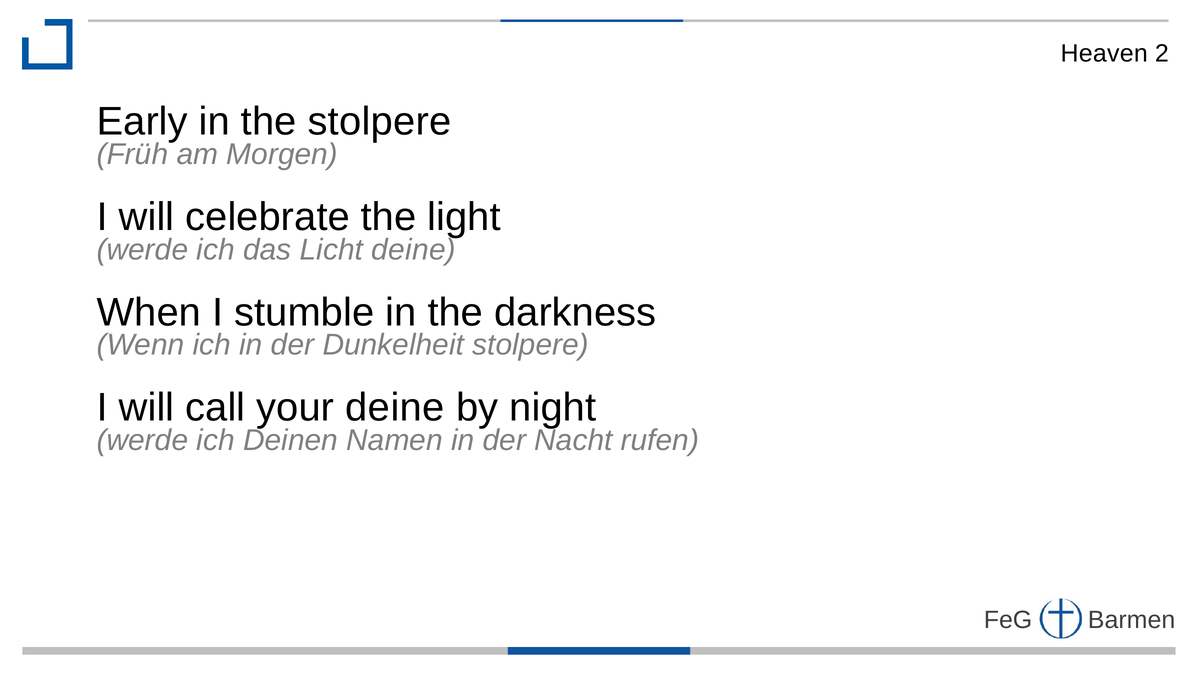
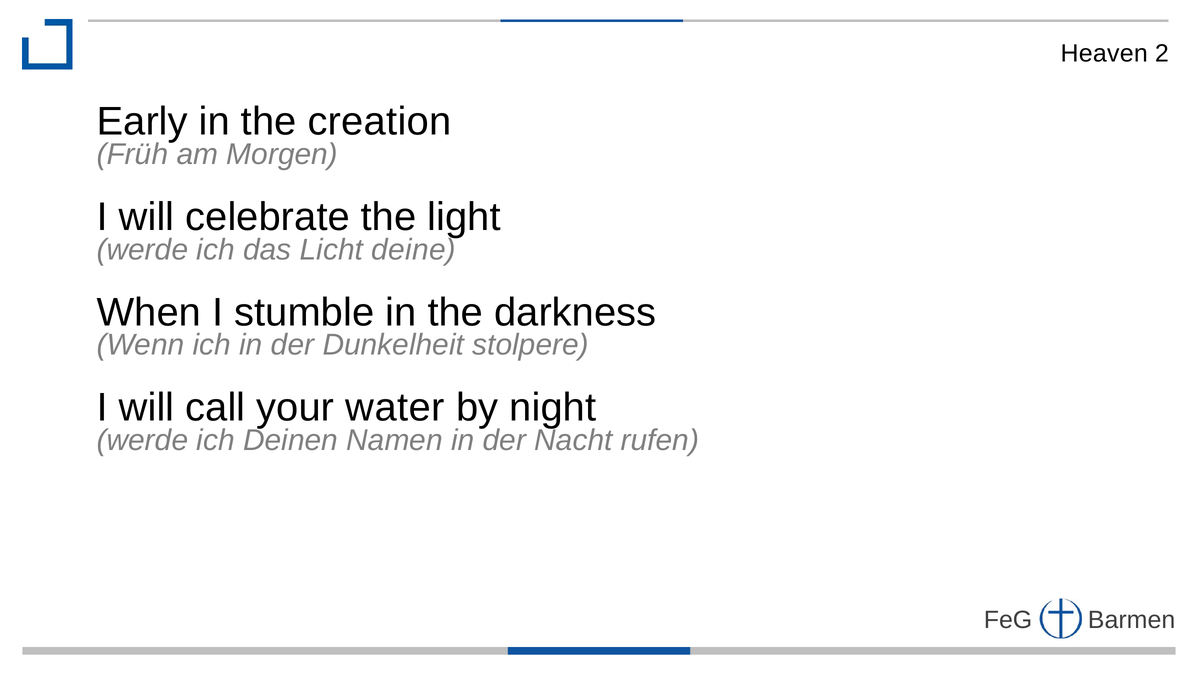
the stolpere: stolpere -> creation (380, 122)
your deine: deine -> water (395, 408)
